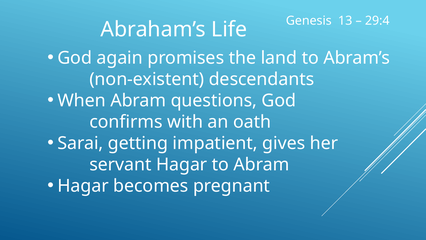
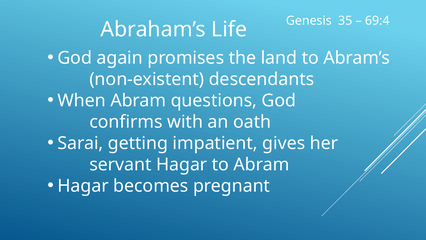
13: 13 -> 35 (345, 21)
29:4: 29:4 -> 69:4 (377, 21)
